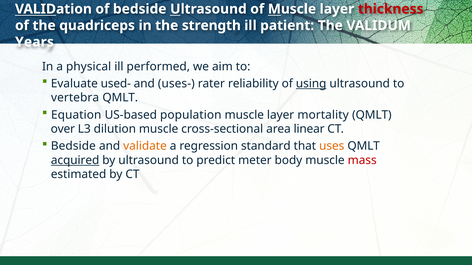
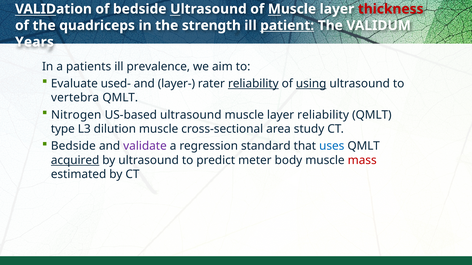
patient underline: none -> present (287, 26)
physical: physical -> patients (89, 67)
performed: performed -> prevalence (158, 67)
uses-: uses- -> layer- (176, 84)
reliability underline: none -> present (253, 84)
Equation: Equation -> Nitrogen (76, 115)
US-based population: population -> ultrasound (191, 115)
layer mortality: mortality -> reliability (323, 115)
over: over -> type (63, 129)
linear: linear -> study (309, 129)
validate colour: orange -> purple (145, 146)
uses colour: orange -> blue (332, 146)
